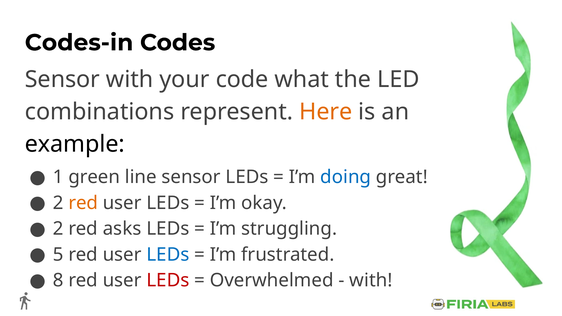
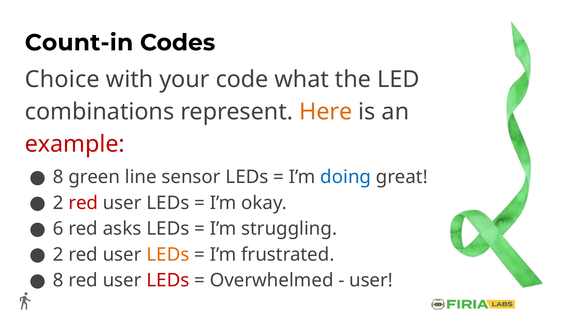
Codes-in: Codes-in -> Count-in (79, 43)
Sensor: Sensor -> Choice (62, 80)
example colour: black -> red (75, 144)
1: 1 -> 8 (58, 177)
red colour: orange -> red (83, 203)
2: 2 -> 6 (58, 229)
5: 5 -> 2 (58, 255)
LEDs colour: blue -> orange (168, 255)
with: with -> user (371, 281)
